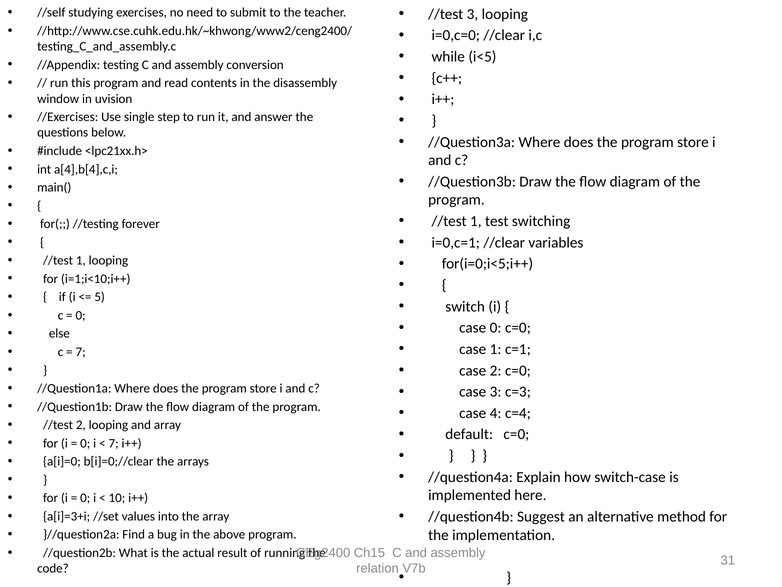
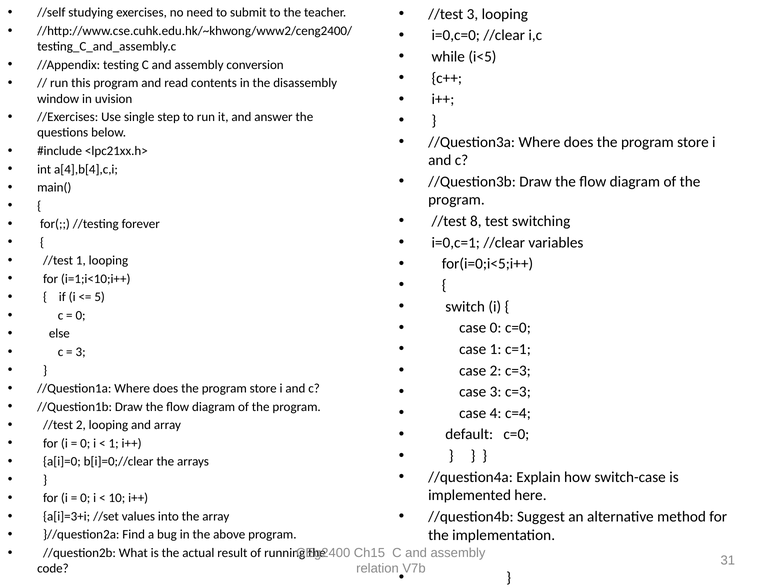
1: 1 -> 8 (476, 221)
7: 7 -> 3 (81, 352)
2 c=0: c=0 -> c=3 (518, 370)
7: 7 -> 1 (114, 443)
